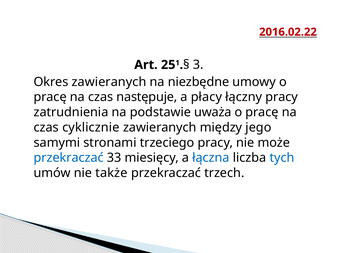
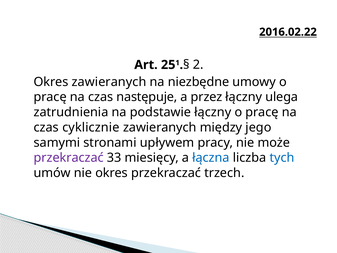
2016.02.22 colour: red -> black (288, 32)
3: 3 -> 2 (198, 65)
płacy: płacy -> przez (207, 97)
łączny pracy: pracy -> ulega (282, 97)
podstawie uważa: uważa -> łączny (213, 112)
trzeciego: trzeciego -> upływem (167, 142)
przekraczać colour: blue -> purple (69, 158)
nie także: także -> okres (112, 173)
